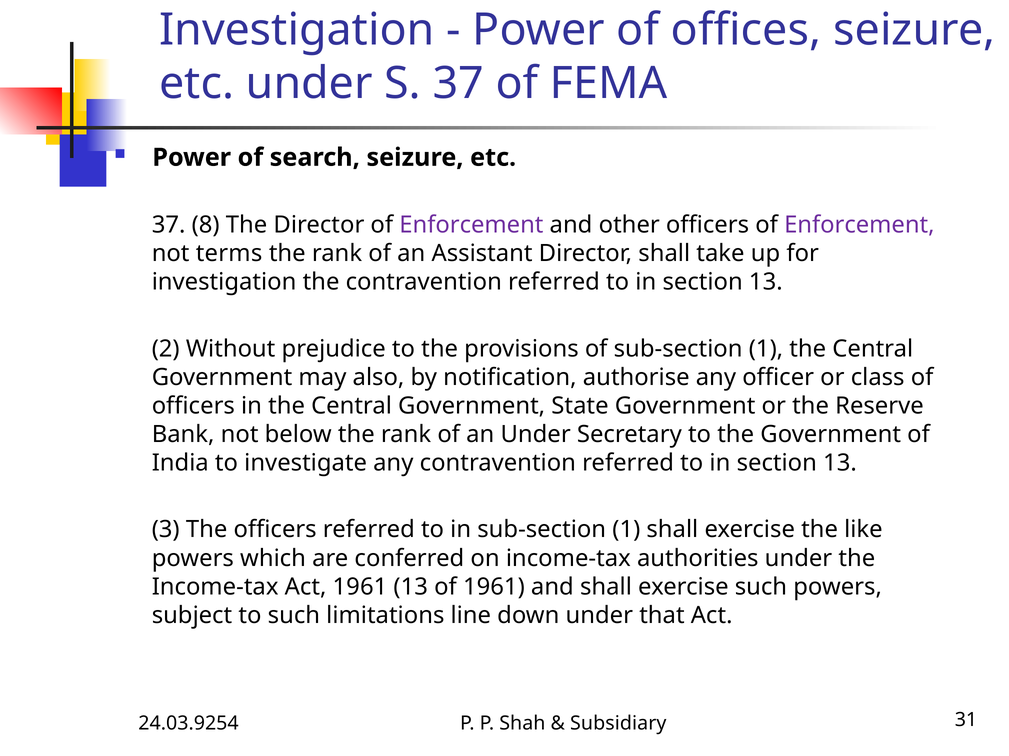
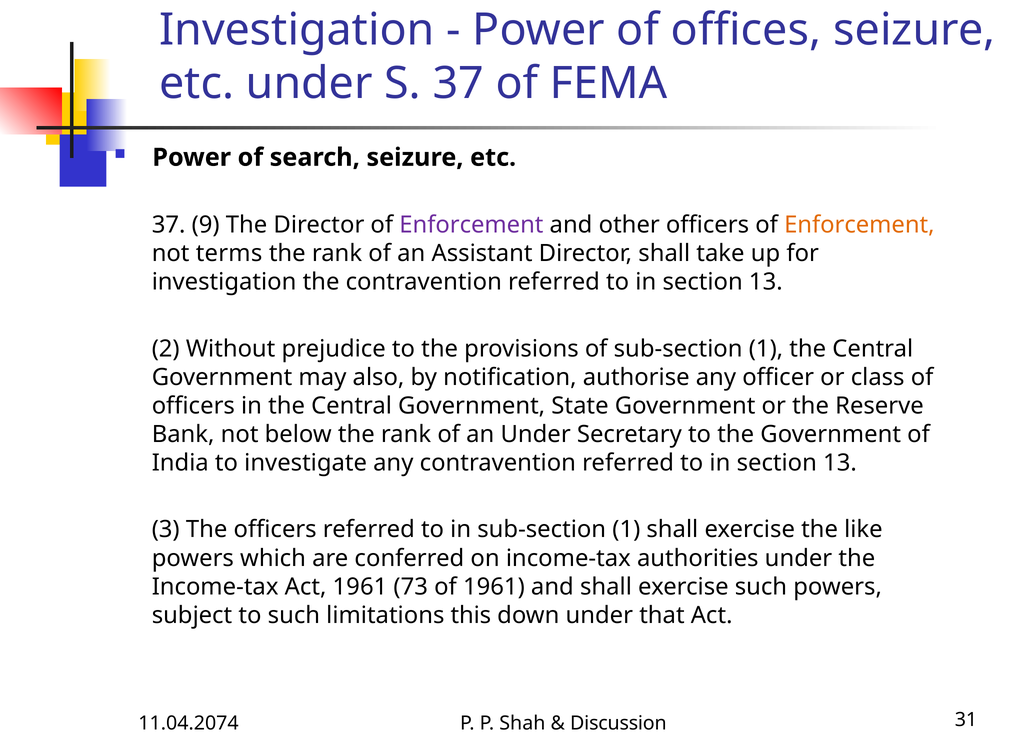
8: 8 -> 9 (206, 225)
Enforcement colour: purple -> orange (859, 225)
1961 13: 13 -> 73 (411, 587)
line: line -> this (471, 616)
24.03.9254: 24.03.9254 -> 11.04.2074 (189, 724)
Subsidiary: Subsidiary -> Discussion (618, 724)
